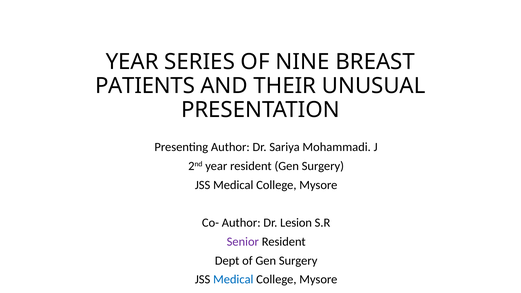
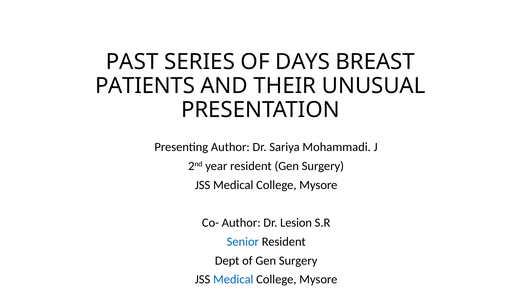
YEAR: YEAR -> PAST (132, 62)
NINE: NINE -> DAYS (303, 62)
Senior colour: purple -> blue (243, 242)
